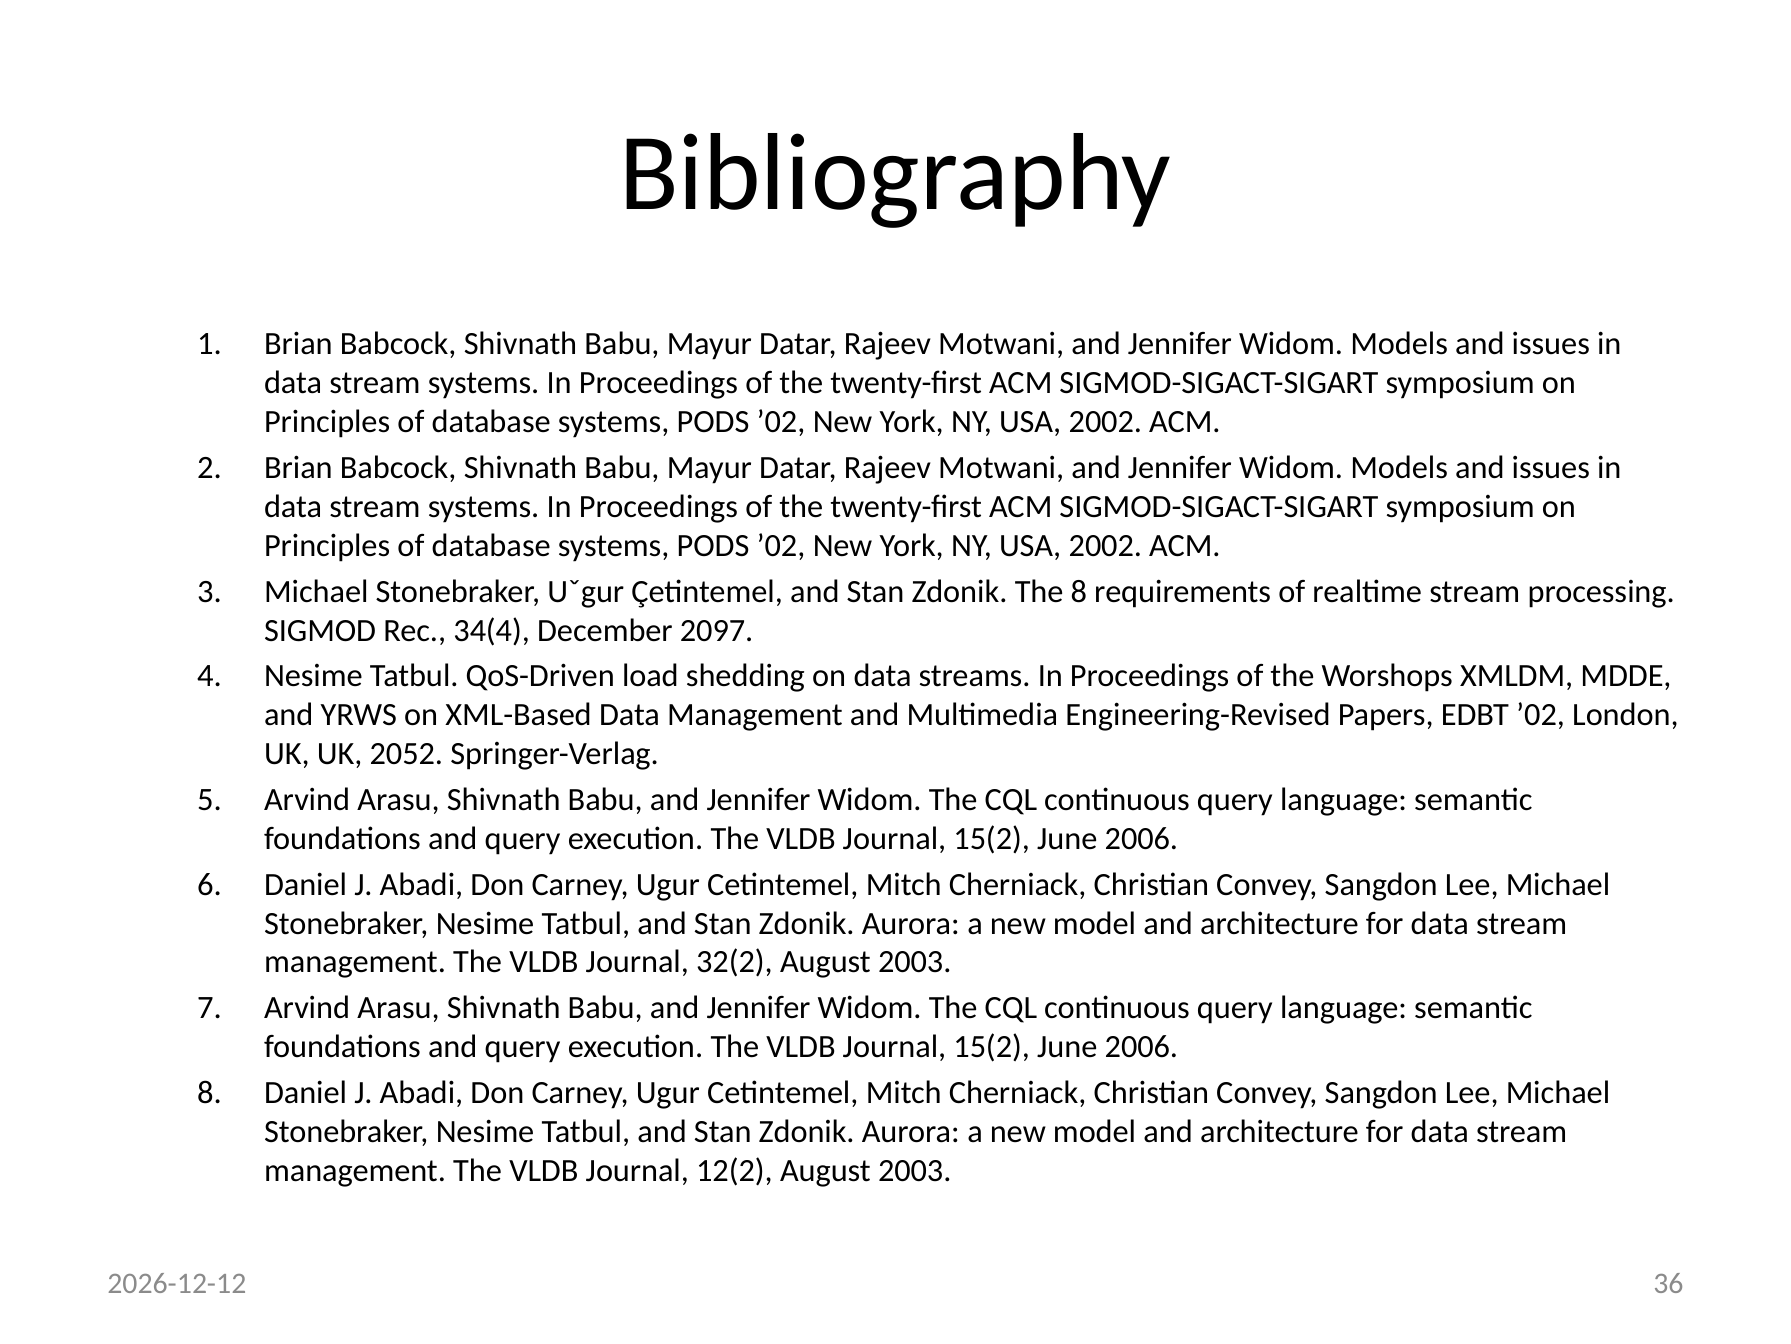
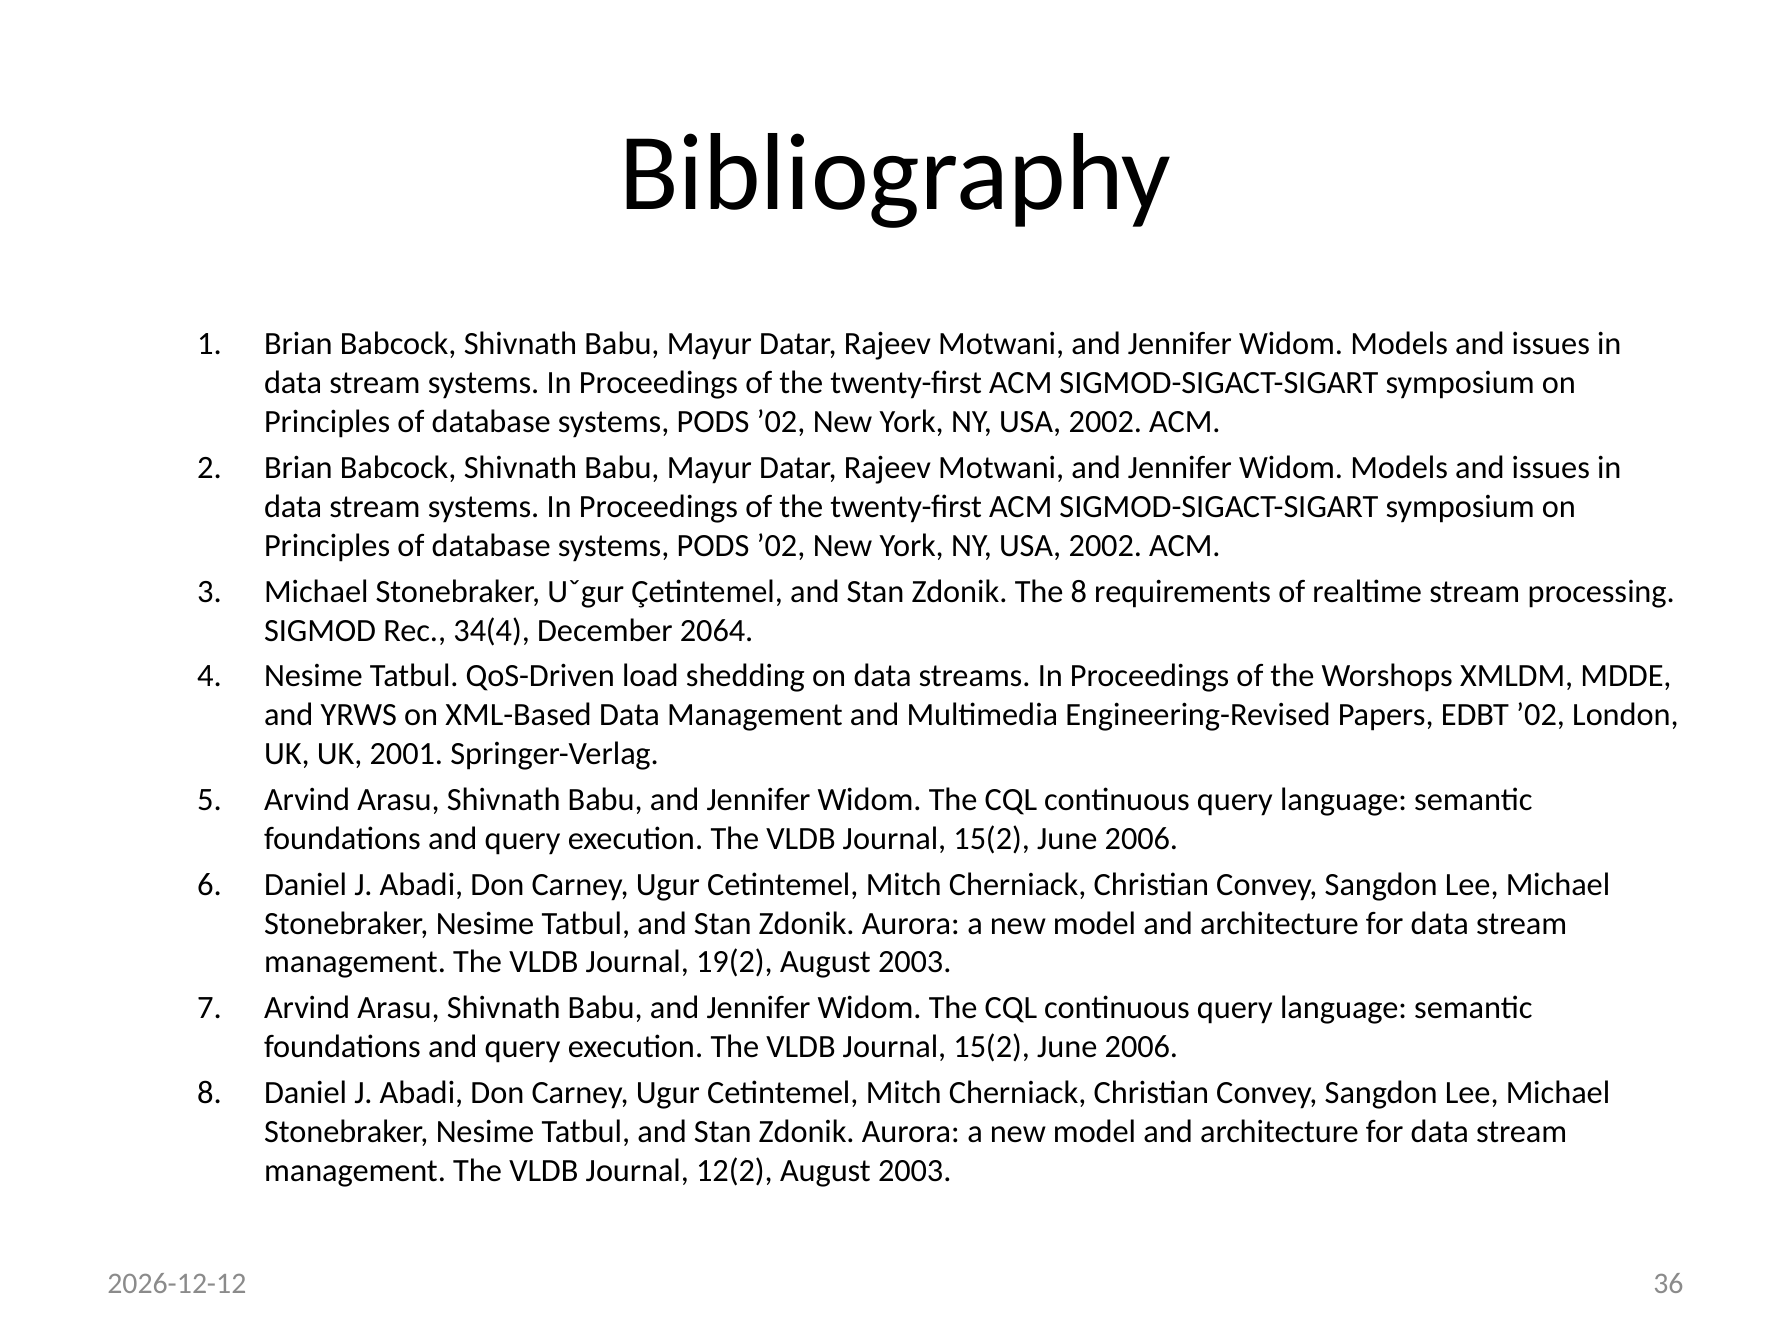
2097: 2097 -> 2064 (717, 630)
2052: 2052 -> 2001 (406, 754)
32(2: 32(2 -> 19(2 (734, 962)
